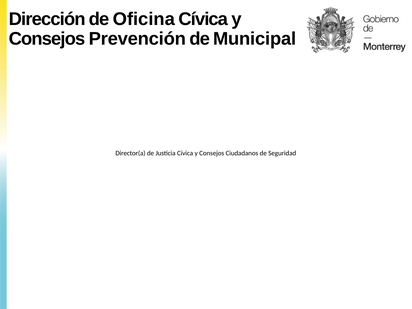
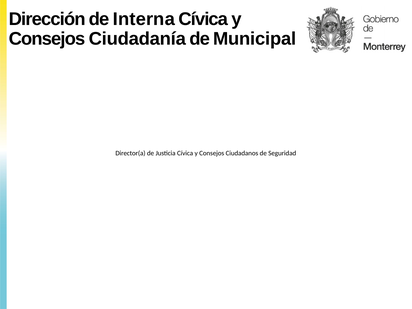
Oficina: Oficina -> Interna (144, 19)
Prevención: Prevención -> Ciudadanía (137, 39)
